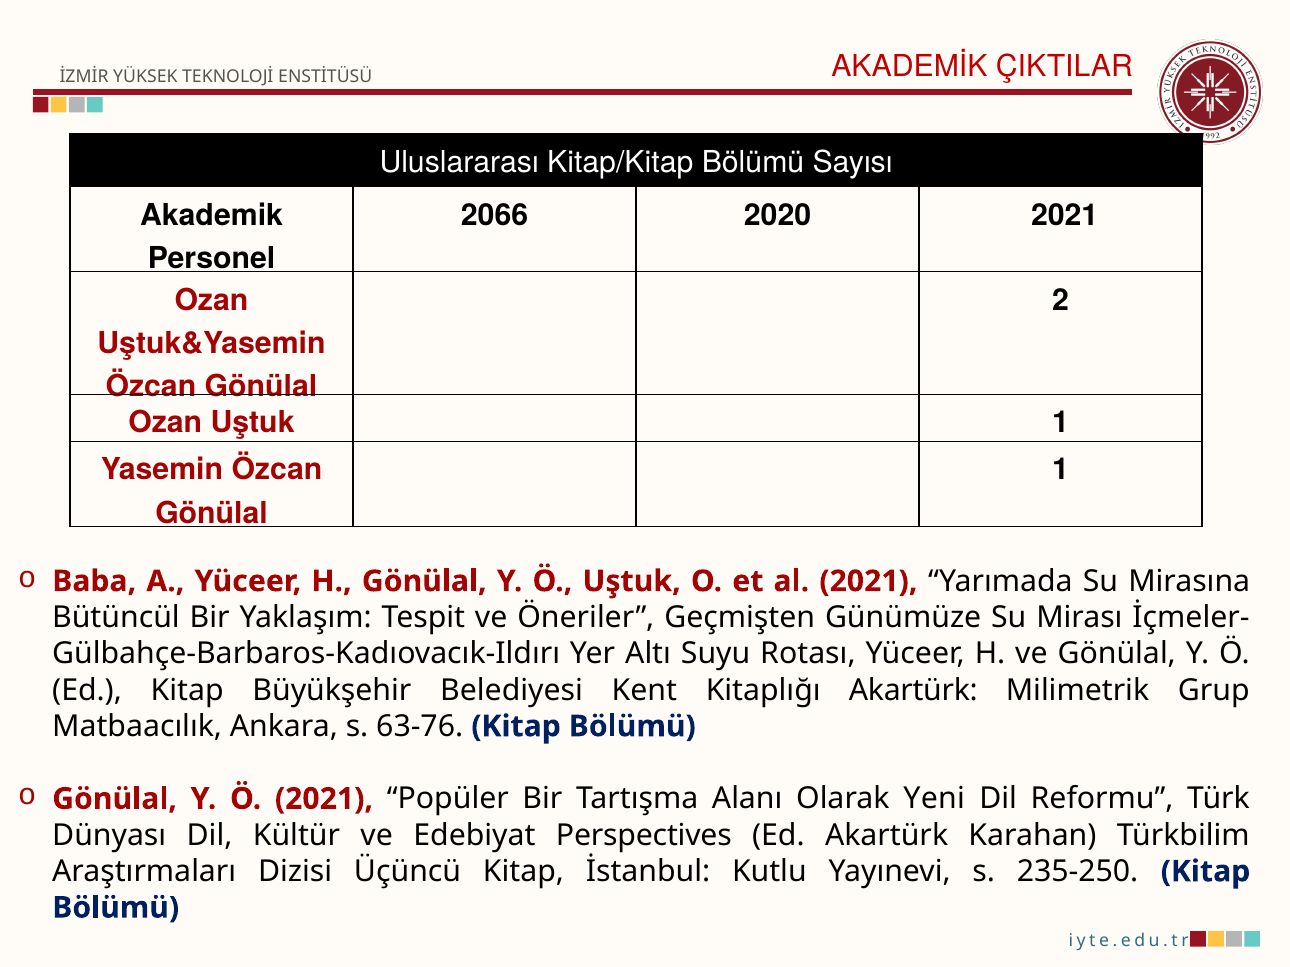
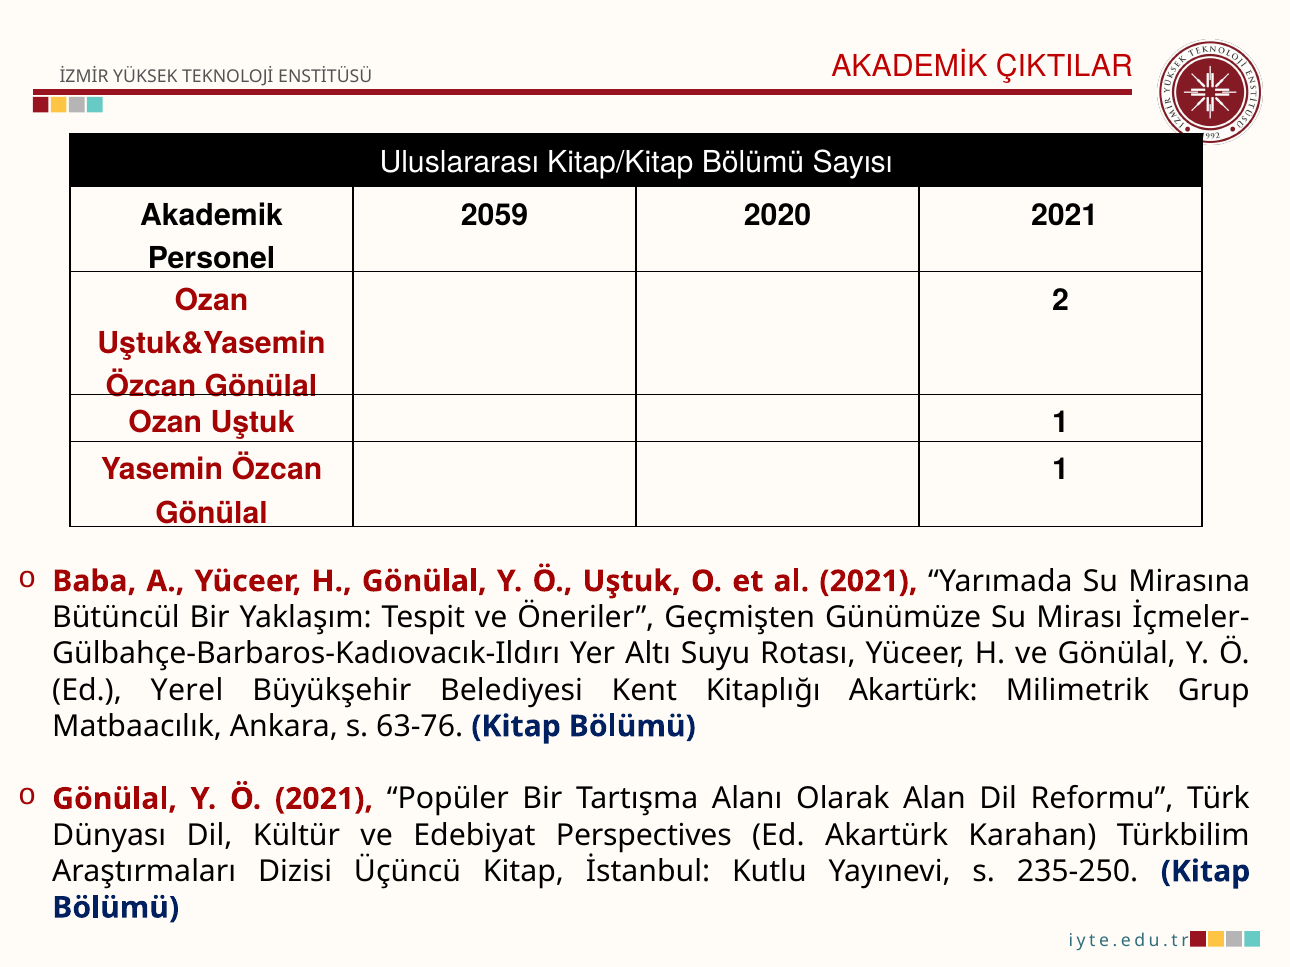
2066: 2066 -> 2059 (495, 216)
Ed Kitap: Kitap -> Yerel (187, 690)
Yeni: Yeni -> Alan (934, 799)
